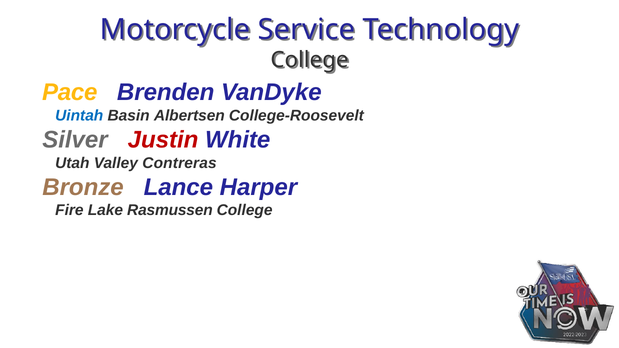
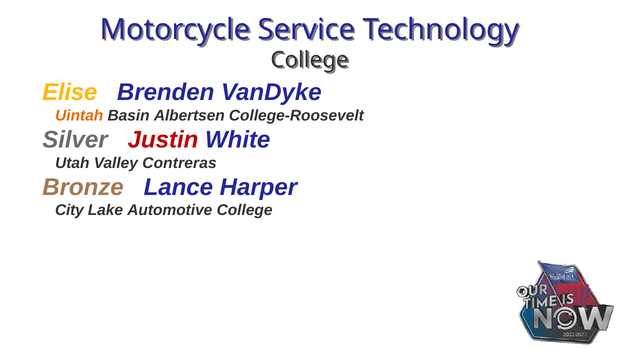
Pace: Pace -> Elise (70, 92)
Uintah colour: blue -> orange (79, 116)
Fire: Fire -> City (69, 210)
Rasmussen: Rasmussen -> Automotive (170, 210)
